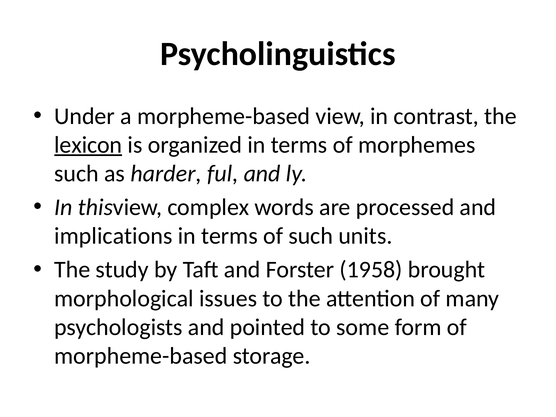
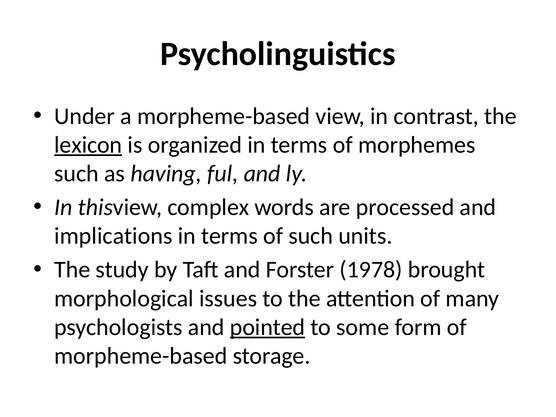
harder: harder -> having (166, 174)
1958: 1958 -> 1978 (371, 270)
pointed underline: none -> present (268, 327)
